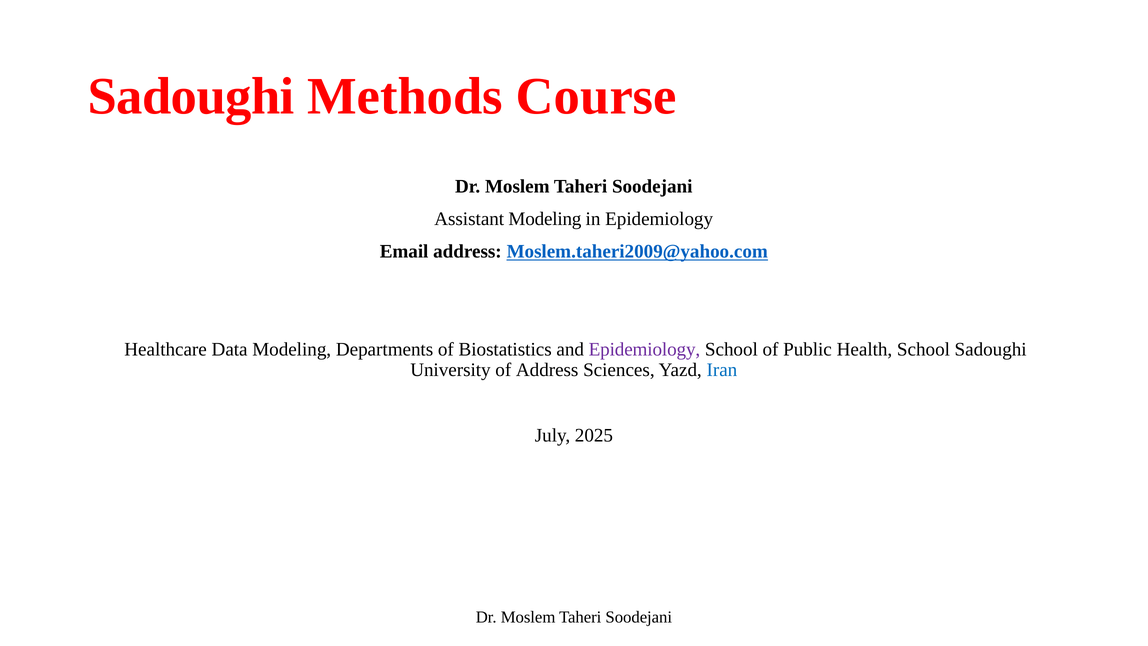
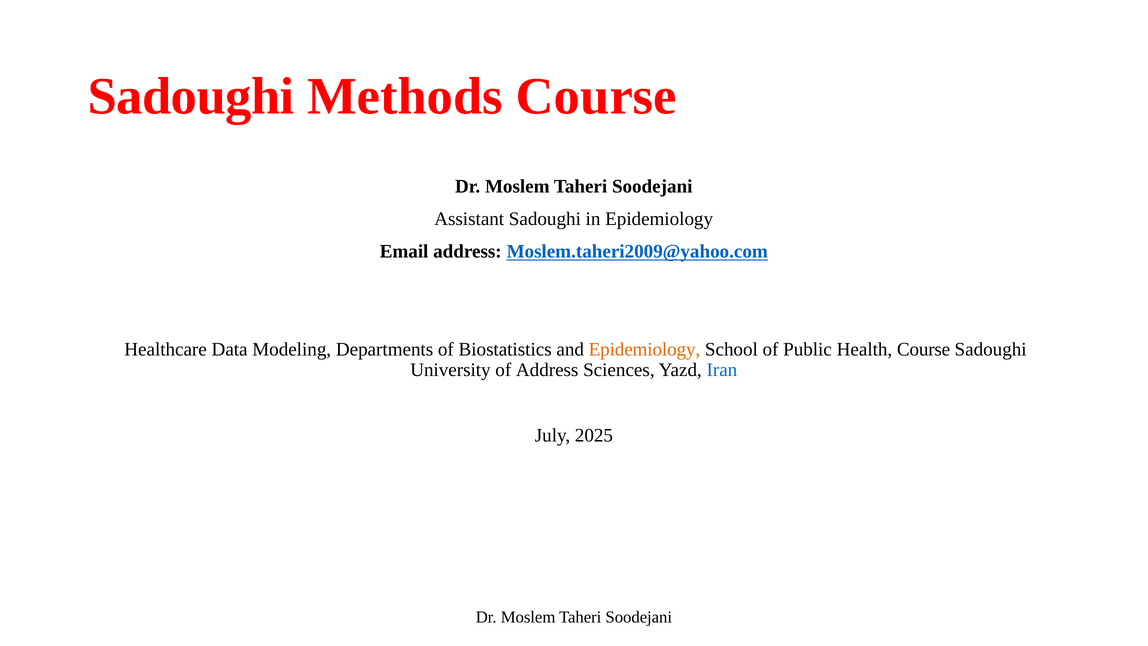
Assistant Modeling: Modeling -> Sadoughi (545, 219)
Epidemiology colour: purple -> orange (644, 349)
Health School: School -> Course (924, 349)
